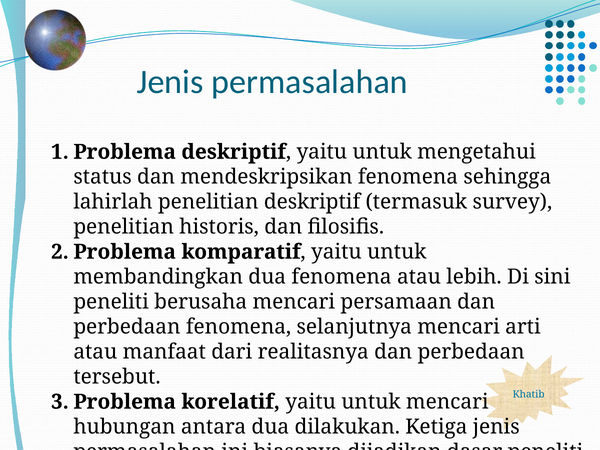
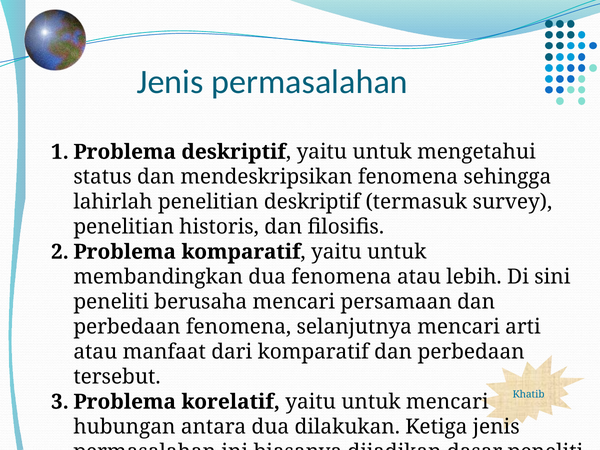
dari realitasnya: realitasnya -> komparatif (313, 352)
